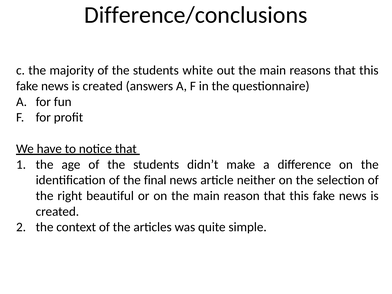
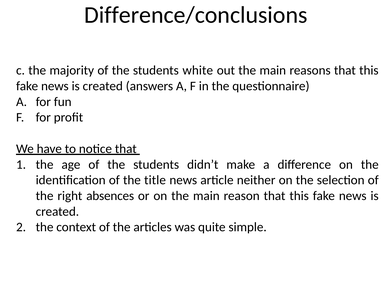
final: final -> title (155, 180)
beautiful: beautiful -> absences (110, 196)
